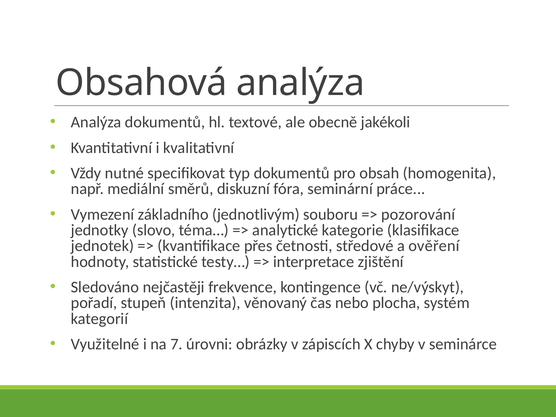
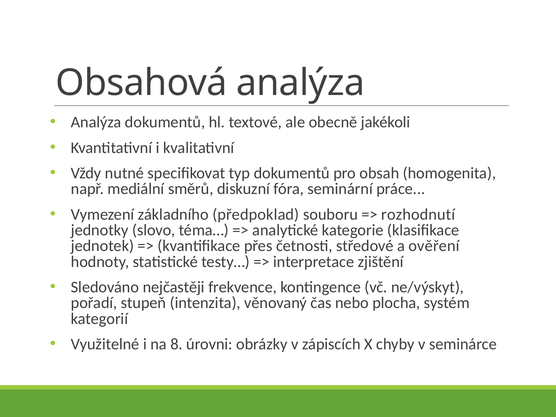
jednotlivým: jednotlivým -> předpoklad (256, 214)
pozorování: pozorování -> rozhodnutí (418, 214)
7: 7 -> 8 (177, 344)
